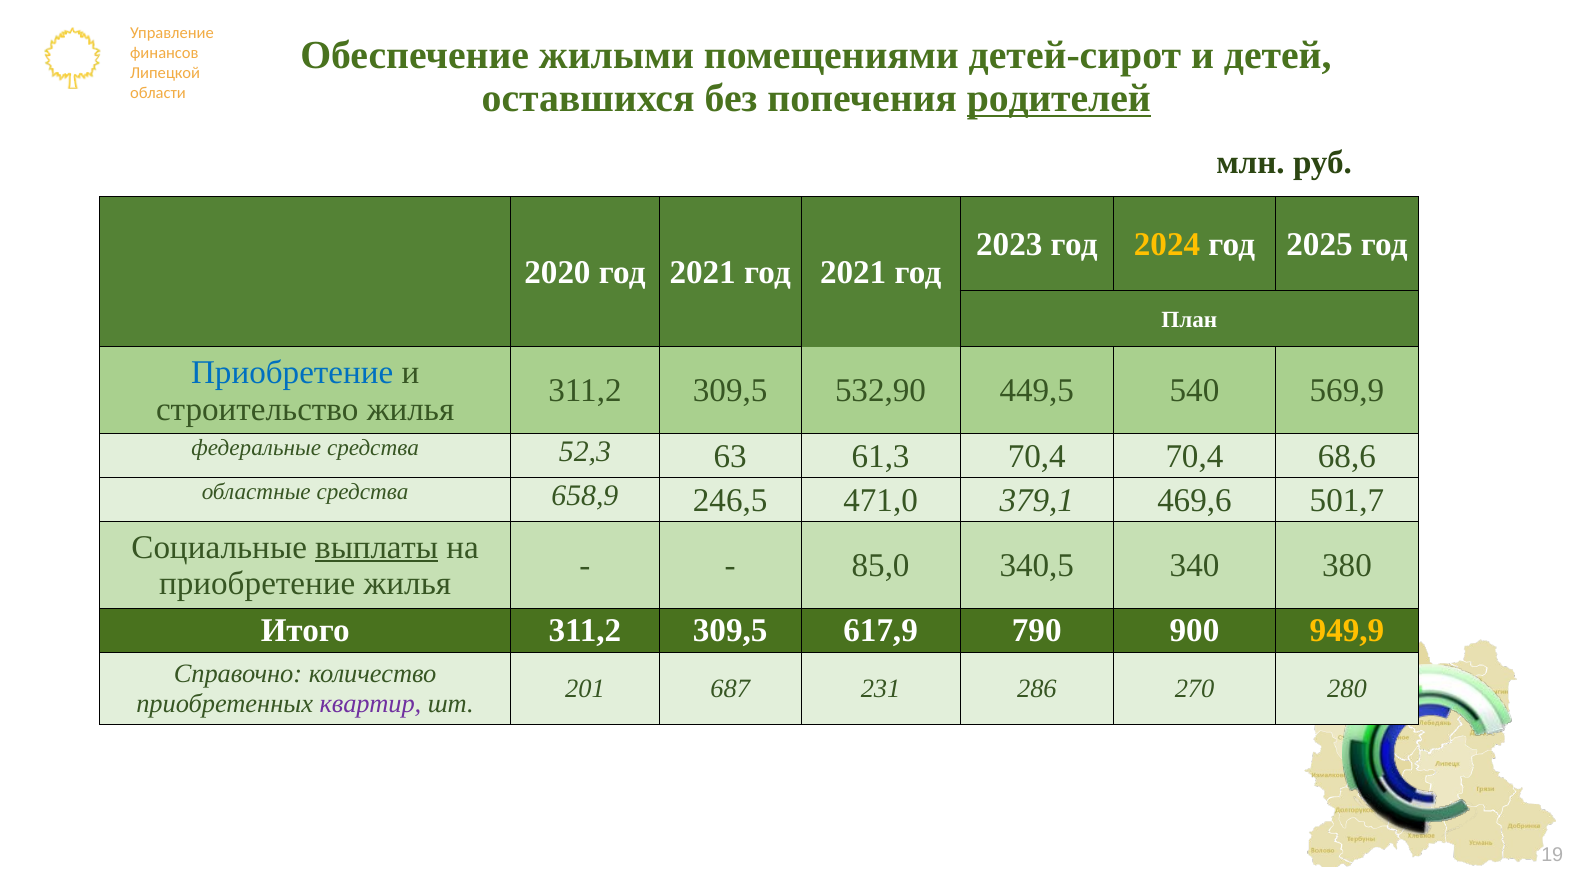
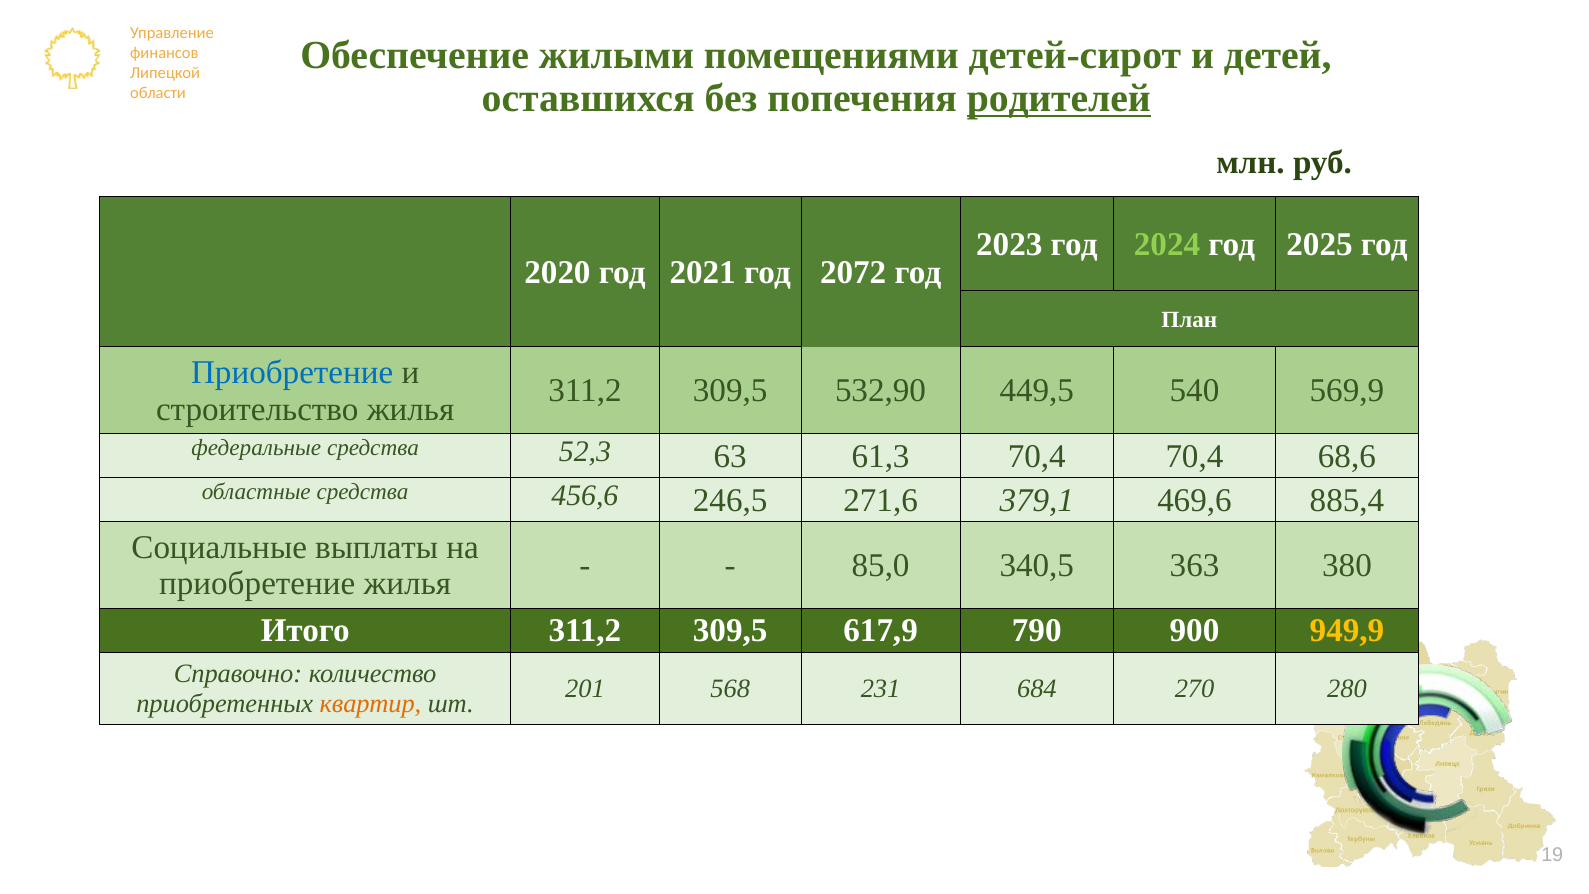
2024 colour: yellow -> light green (1167, 244)
2021 год 2021: 2021 -> 2072 (853, 273)
658,9: 658,9 -> 456,6 (585, 495)
471,0: 471,0 -> 271,6 (881, 500)
501,7: 501,7 -> 885,4 (1347, 500)
выплаты underline: present -> none (377, 547)
340: 340 -> 363 (1195, 565)
687: 687 -> 568 (730, 689)
286: 286 -> 684 (1037, 689)
квартир colour: purple -> orange (370, 703)
